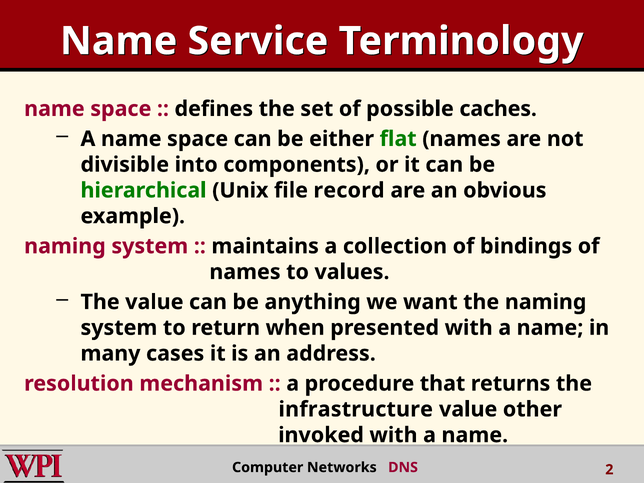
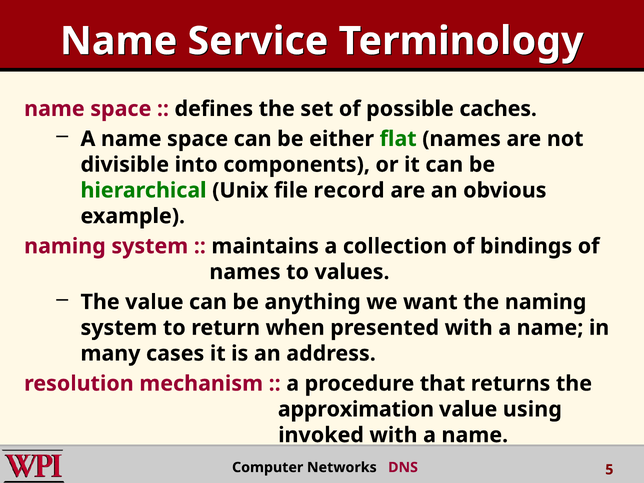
infrastructure: infrastructure -> approximation (356, 409)
other: other -> using (532, 409)
2: 2 -> 5 (609, 470)
